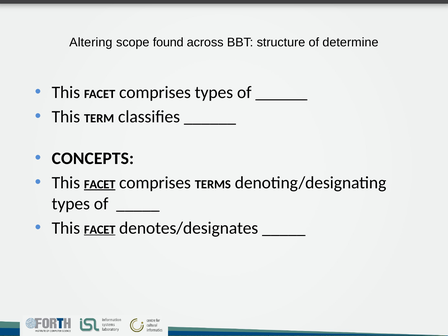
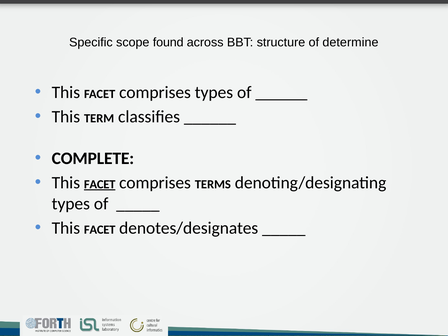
Altering: Altering -> Specific (91, 42)
CONCEPTS: CONCEPTS -> COMPLETE (93, 158)
FACET underline: present -> none (100, 230)
